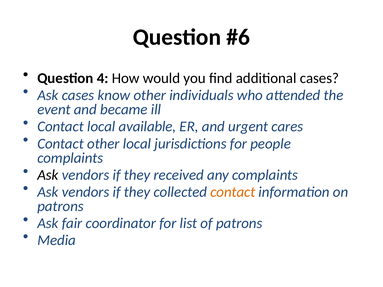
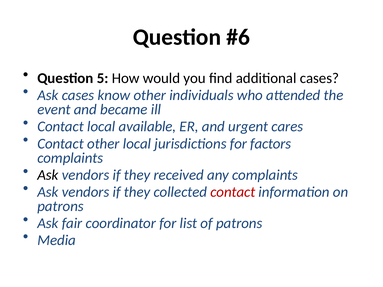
4: 4 -> 5 (103, 78)
people: people -> factors (271, 144)
contact colour: orange -> red (233, 192)
